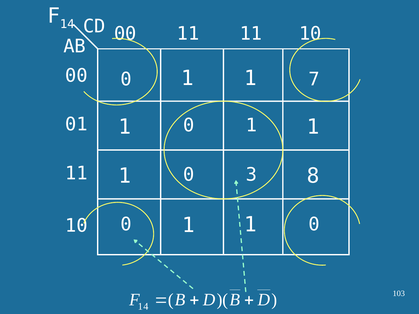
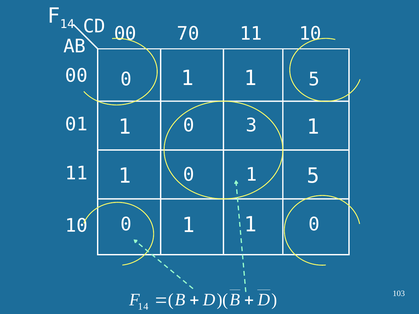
00 11: 11 -> 70 (188, 34)
0 7: 7 -> 5 (314, 79)
0 1: 1 -> 3 (251, 125)
0 3: 3 -> 1 (251, 175)
1 8: 8 -> 5 (313, 176)
